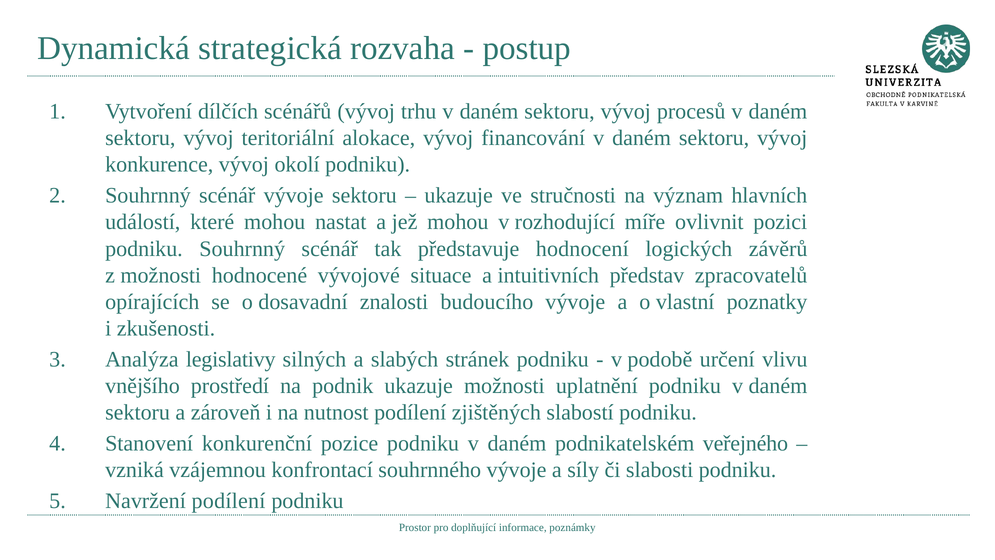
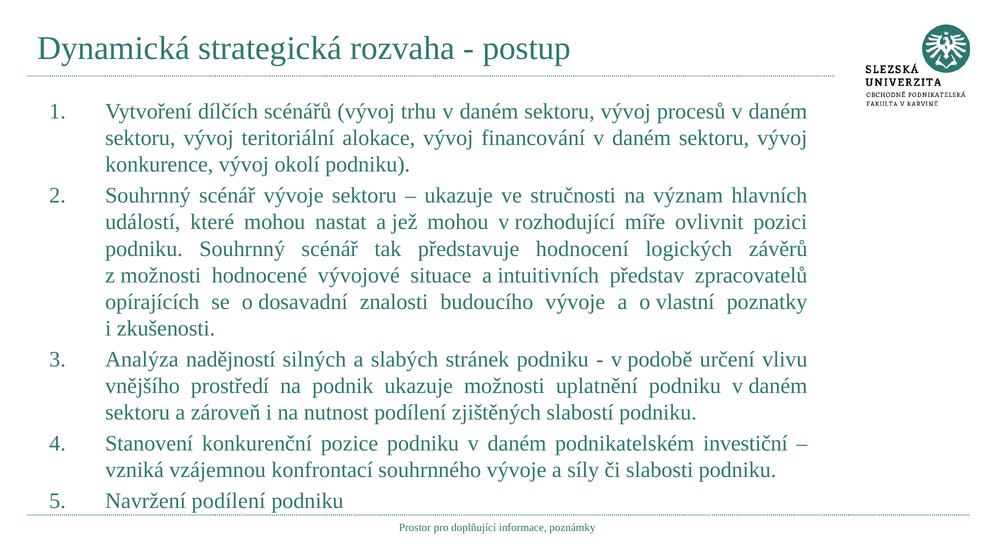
legislativy: legislativy -> nadějností (231, 359)
veřejného: veřejného -> investiční (745, 443)
